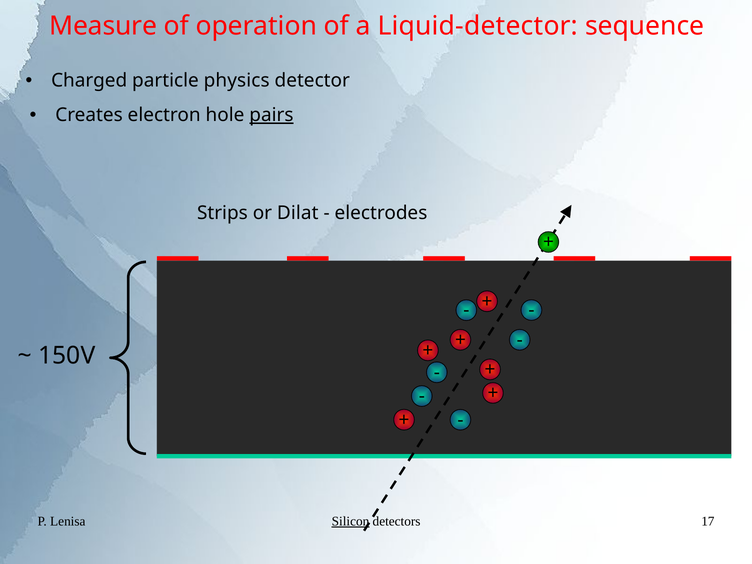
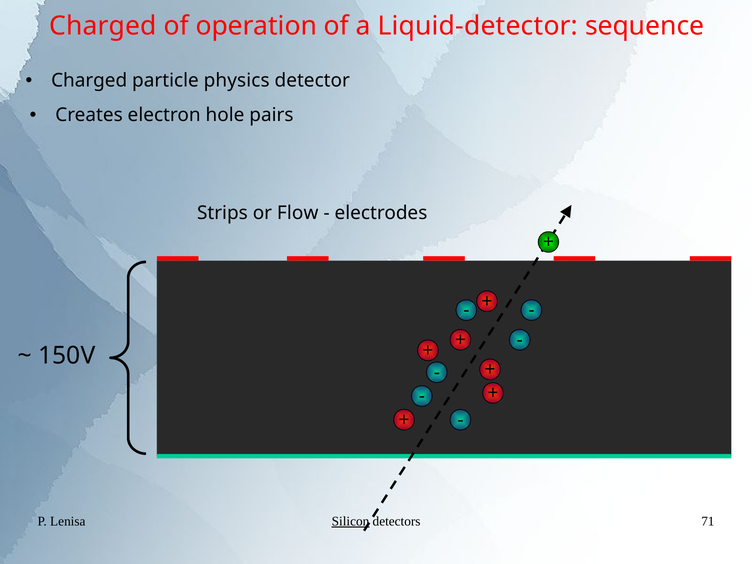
Measure: Measure -> Charged (103, 26)
pairs underline: present -> none (271, 115)
Dilat: Dilat -> Flow (298, 213)
17: 17 -> 71 (708, 521)
